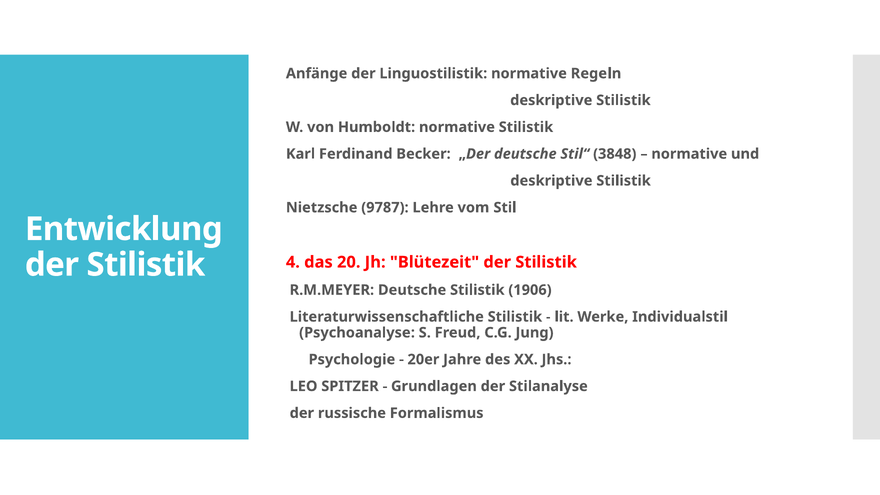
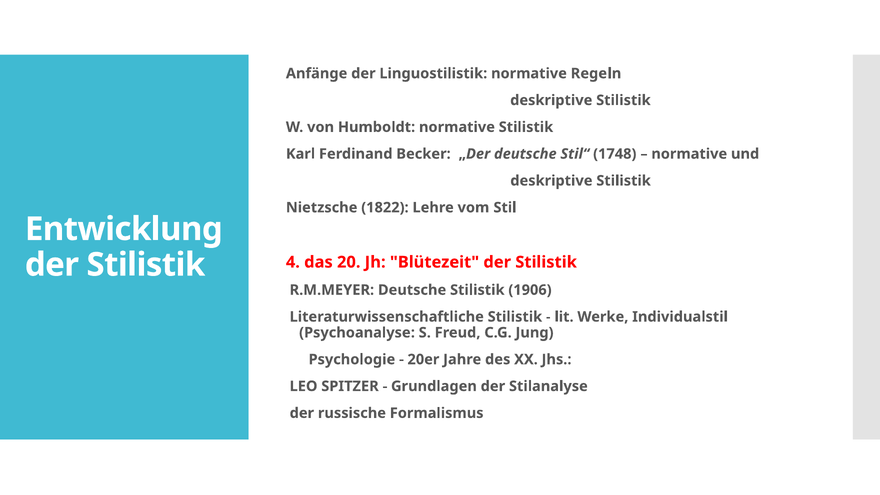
3848: 3848 -> 1748 (615, 154)
9787: 9787 -> 1822 (385, 208)
